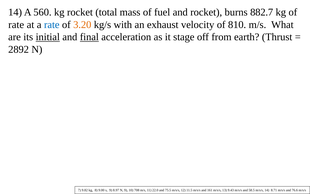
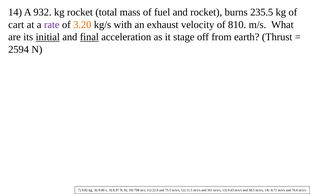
560: 560 -> 932 (42, 12)
882.7: 882.7 -> 235.5 (262, 12)
rate: rate -> cart (16, 25)
rate colour: blue -> purple (52, 25)
2892: 2892 -> 2594 (19, 49)
